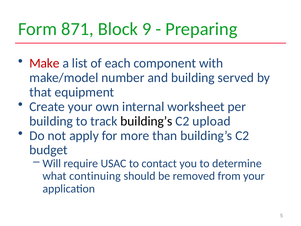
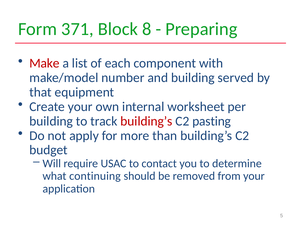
871: 871 -> 371 (77, 29)
9: 9 -> 8 (147, 29)
building’s colour: black -> red (146, 121)
upload: upload -> pasting (212, 121)
